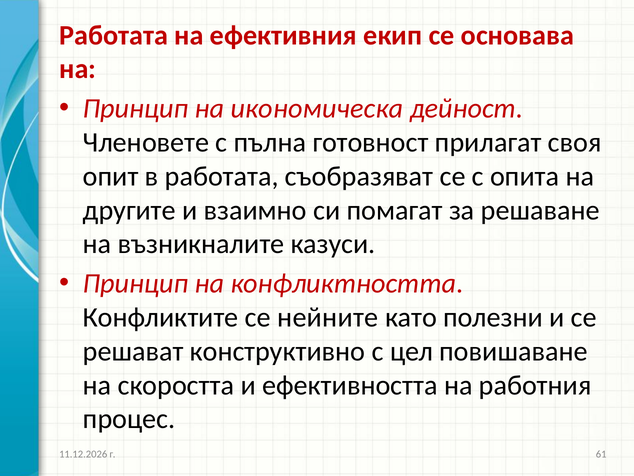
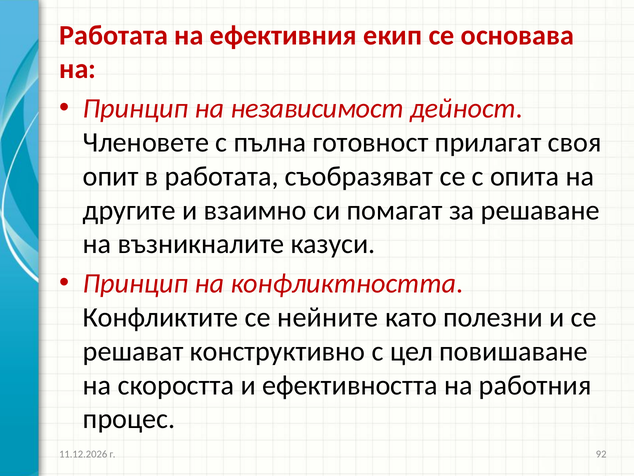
икономическа: икономическа -> независимост (317, 108)
61: 61 -> 92 (601, 454)
